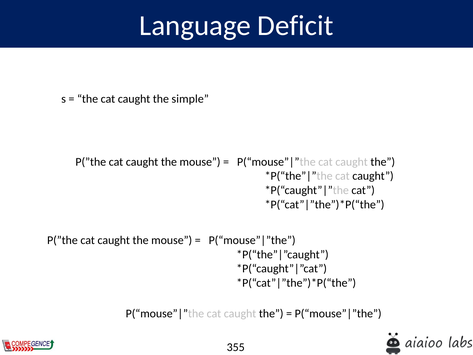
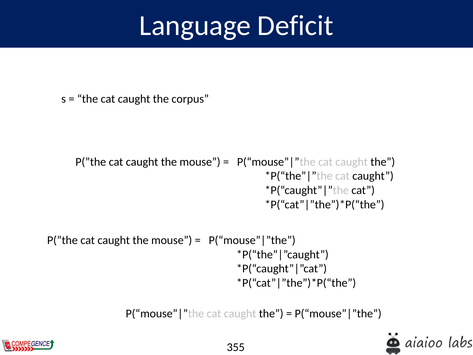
simple: simple -> corpus (190, 99)
